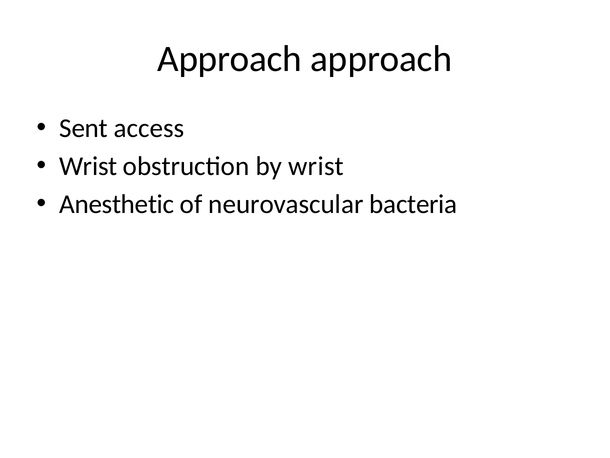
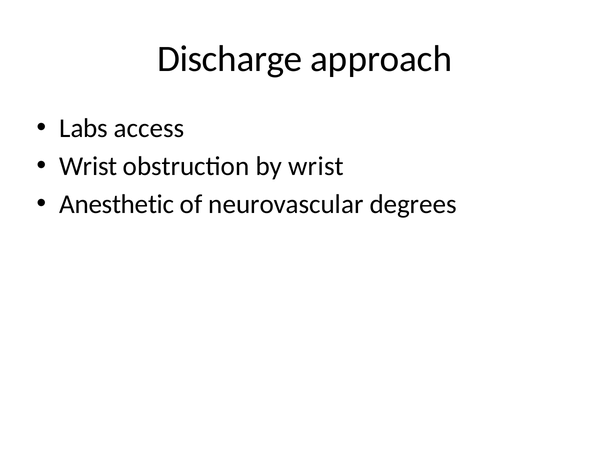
Approach: Approach -> Discharge (230, 59)
Sent: Sent -> Labs (84, 128)
bacteria: bacteria -> degrees (413, 204)
